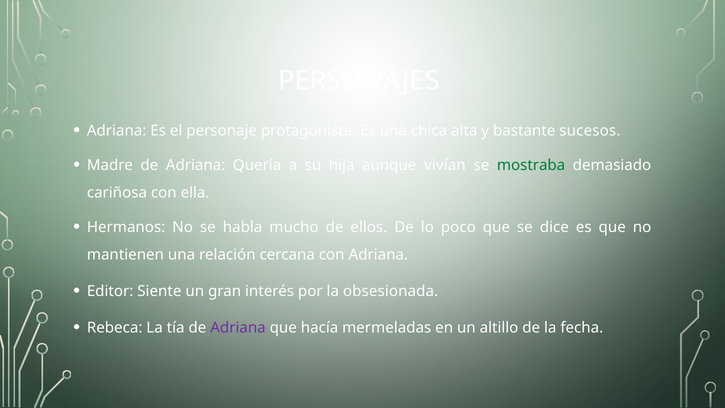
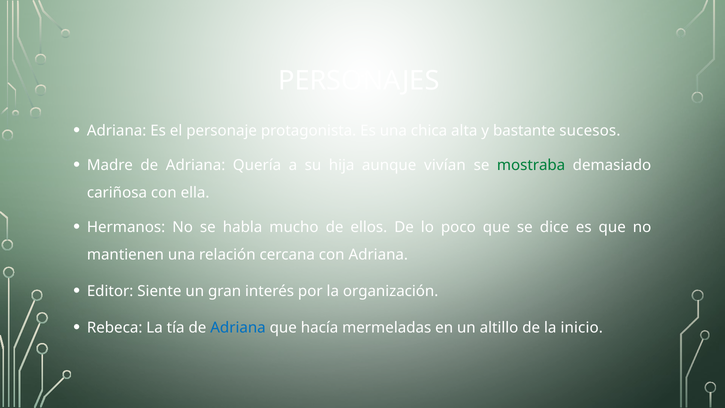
obsesionada: obsesionada -> organización (391, 291)
Adriana colour: purple -> blue (238, 328)
fecha: fecha -> inicio (582, 328)
